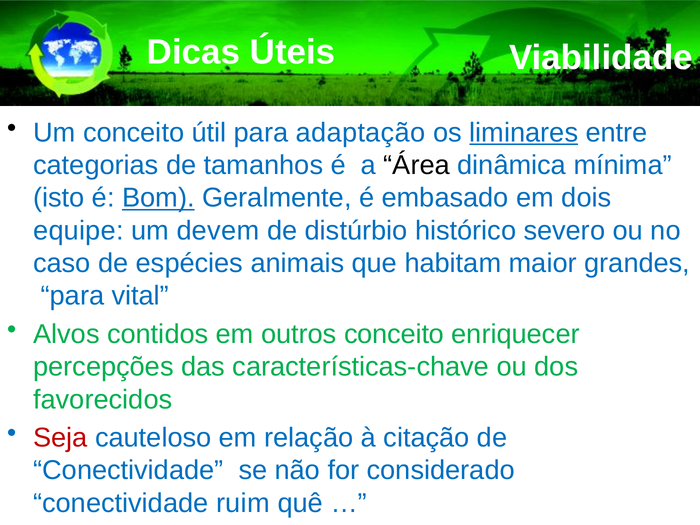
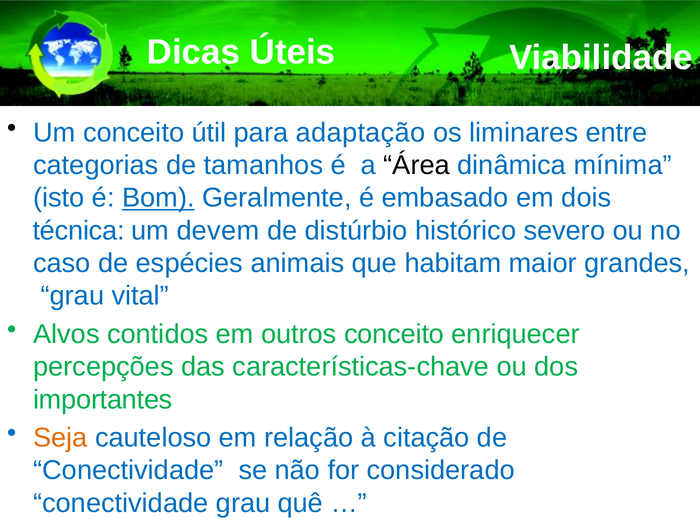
liminares underline: present -> none (524, 133)
equipe: equipe -> técnica (79, 231)
para: para -> grau (72, 296)
favorecidos: favorecidos -> importantes (103, 400)
Seja colour: red -> orange (60, 438)
conectividade ruim: ruim -> grau (243, 503)
